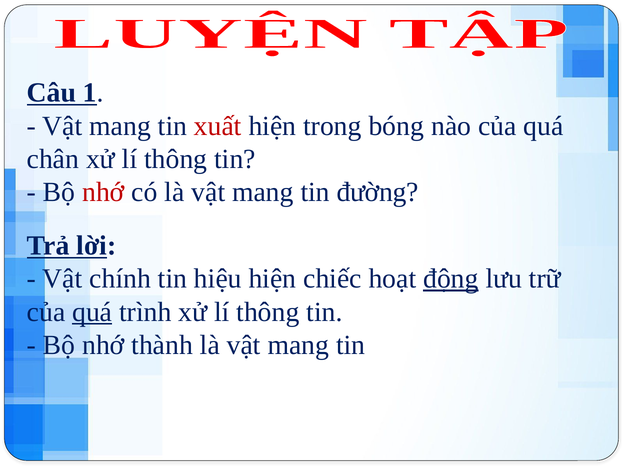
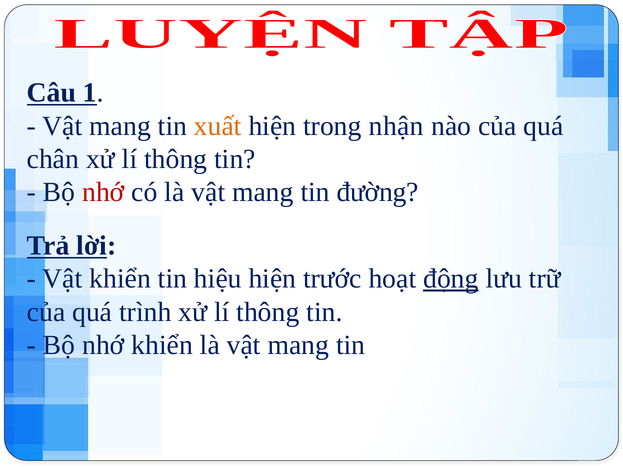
xuất colour: red -> orange (218, 126)
bóng: bóng -> nhận (396, 126)
Vật chính: chính -> khiển (120, 279)
chiếc: chiếc -> trước (332, 279)
quá underline: present -> none (92, 312)
nhớ thành: thành -> khiển (162, 345)
